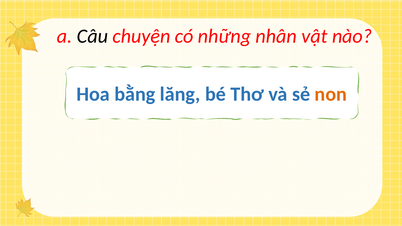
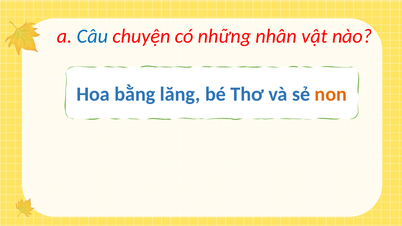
Câu colour: black -> blue (92, 36)
